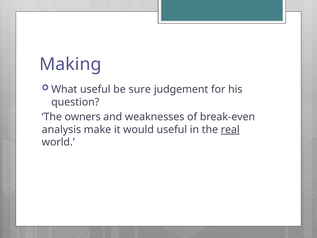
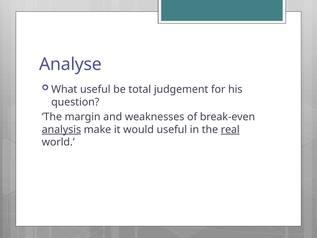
Making: Making -> Analyse (70, 64)
sure: sure -> total (140, 89)
owners: owners -> margin (83, 117)
analysis underline: none -> present (61, 129)
